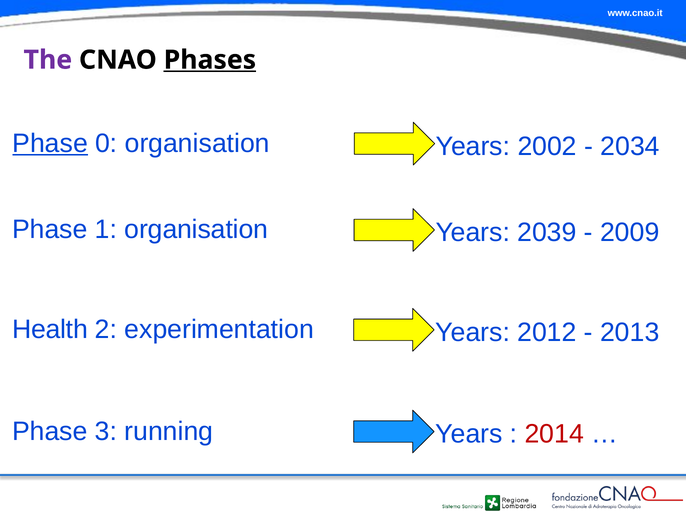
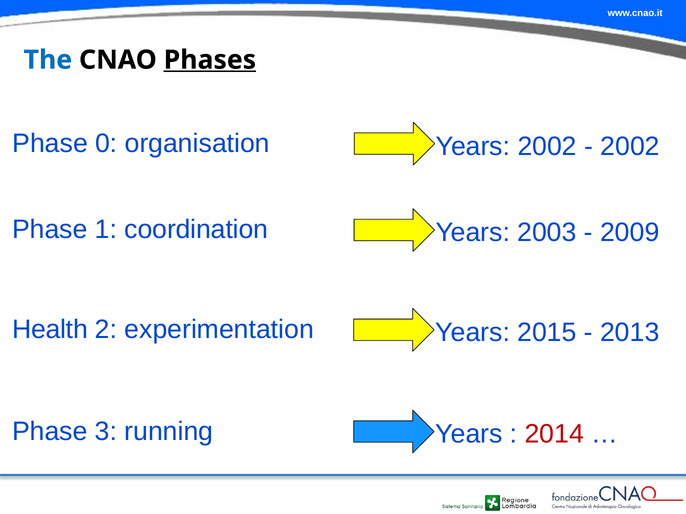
The colour: purple -> blue (48, 60)
Phase underline: present -> none (50, 143)
2034: 2034 -> 2002 (630, 146)
1 organisation: organisation -> coordination (196, 230)
2039: 2039 -> 2003 (547, 233)
2012: 2012 -> 2015 (547, 333)
